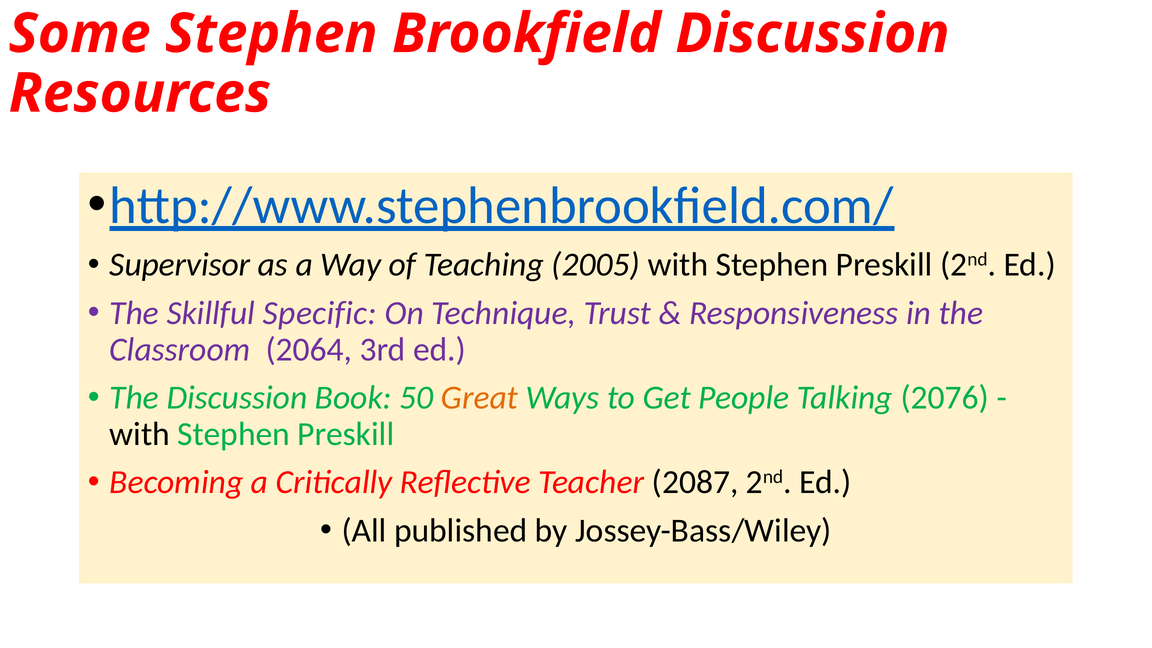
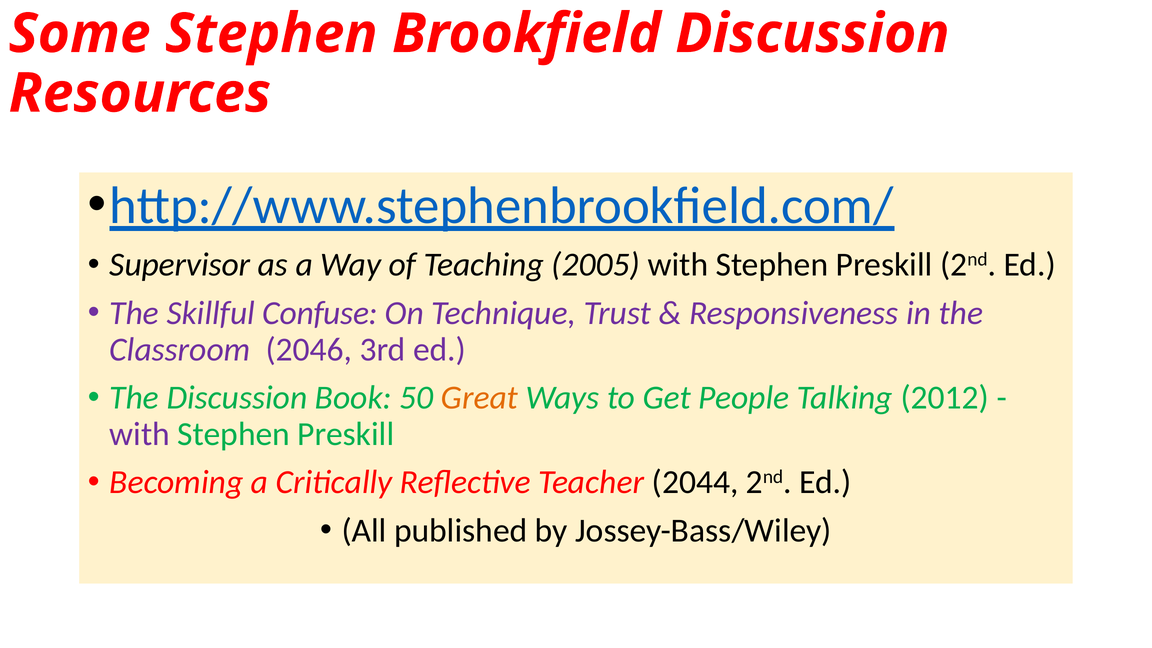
Specific: Specific -> Confuse (320, 313)
2064: 2064 -> 2046 (309, 349)
2076: 2076 -> 2012 (945, 398)
with colour: black -> purple (140, 434)
2087: 2087 -> 2044 (695, 482)
